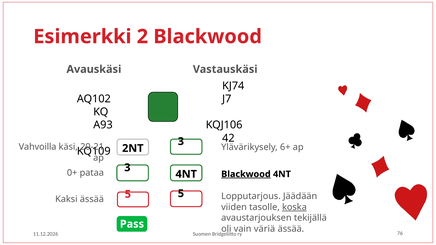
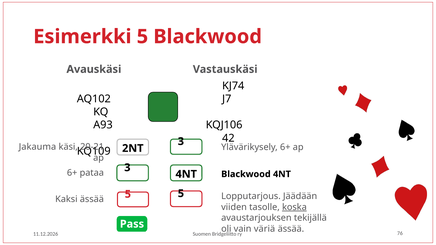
Esimerkki 2: 2 -> 5 (142, 37)
Vahvoilla: Vahvoilla -> Jakauma (37, 147)
0+: 0+ -> 6+ (72, 173)
Blackwood underline: present -> none (246, 174)
